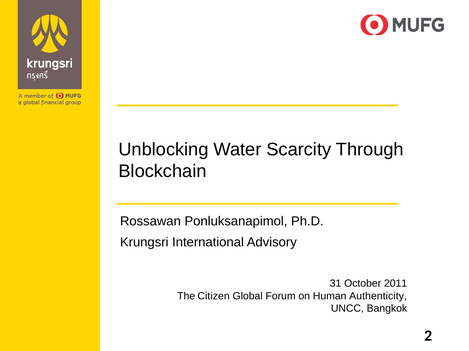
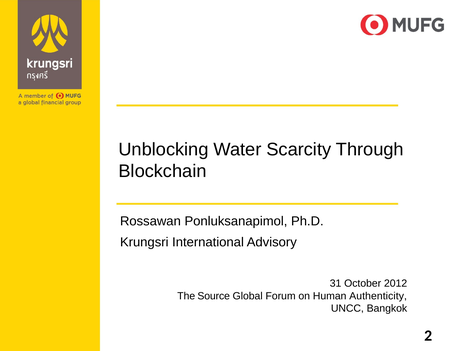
2011: 2011 -> 2012 (396, 284)
Citizen: Citizen -> Source (214, 297)
